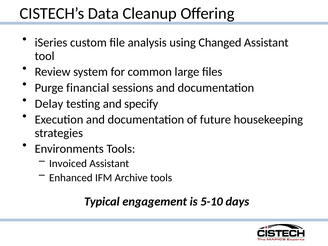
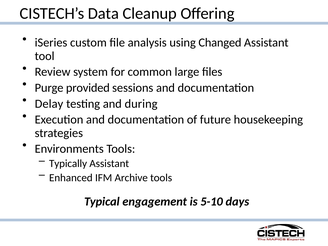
financial: financial -> provided (88, 88)
specify: specify -> during (141, 104)
Invoiced: Invoiced -> Typically (68, 164)
